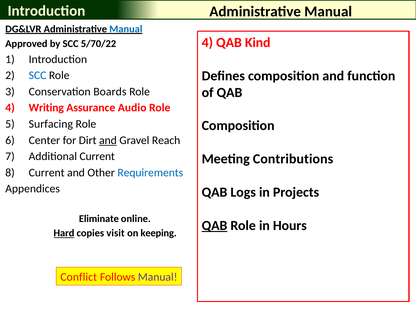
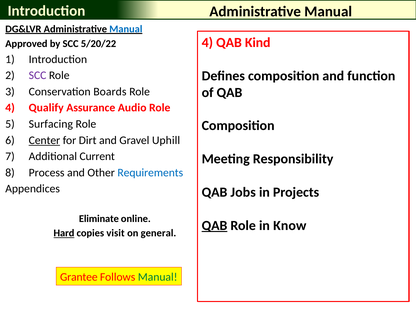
5/70/22: 5/70/22 -> 5/20/22 (99, 44)
SCC colour: blue -> purple (38, 75)
Writing: Writing -> Qualify (46, 108)
Center underline: none -> present (44, 140)
and underline: present -> none (108, 140)
Reach: Reach -> Uphill (166, 140)
Contributions: Contributions -> Responsibility (293, 159)
Current: Current -> Process (47, 173)
Logs: Logs -> Jobs (243, 192)
Hours: Hours -> Know (290, 226)
keeping: keeping -> general (158, 233)
Conflict: Conflict -> Grantee (79, 277)
Manual colour: purple -> green (158, 277)
